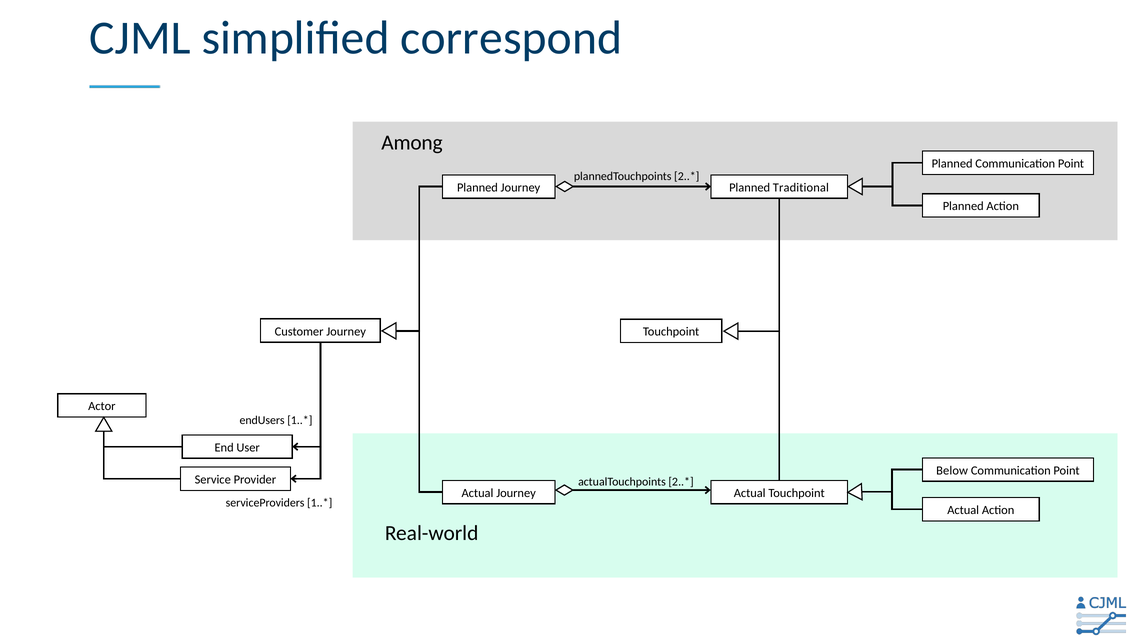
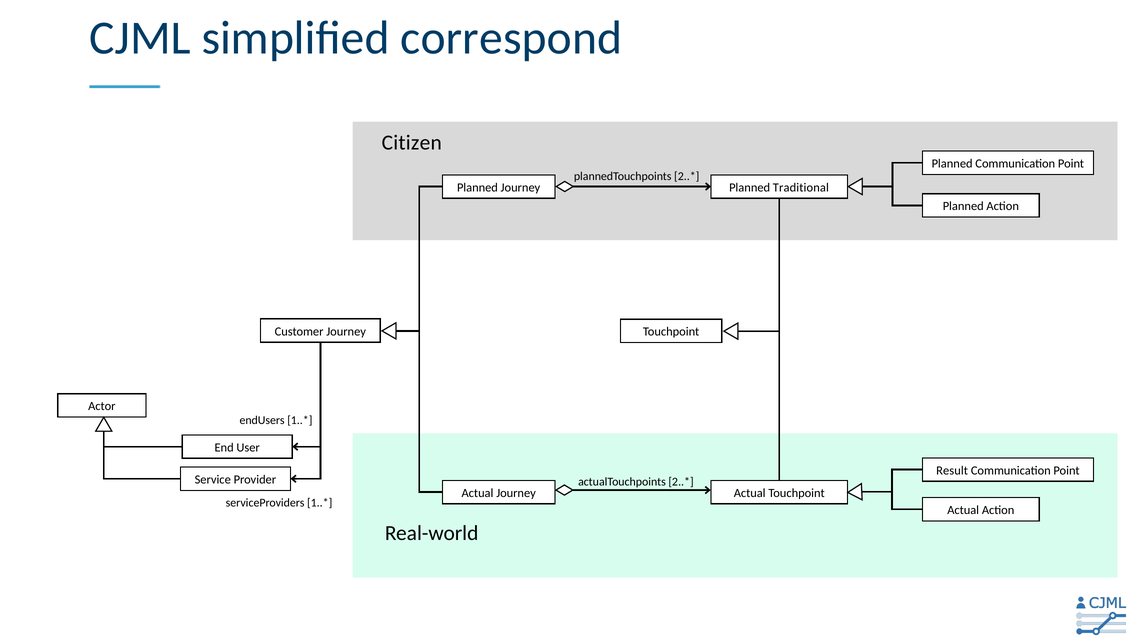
Among: Among -> Citizen (412, 143)
Below: Below -> Result (952, 470)
